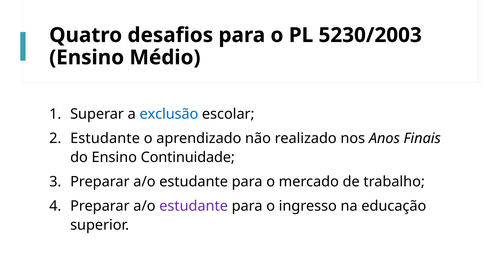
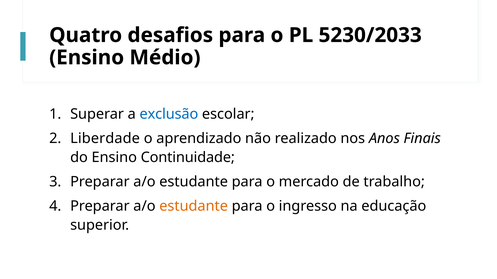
5230/2003: 5230/2003 -> 5230/2033 (370, 35)
Estudante: Estudante -> Liberdade (105, 139)
estudante colour: purple -> orange (194, 206)
